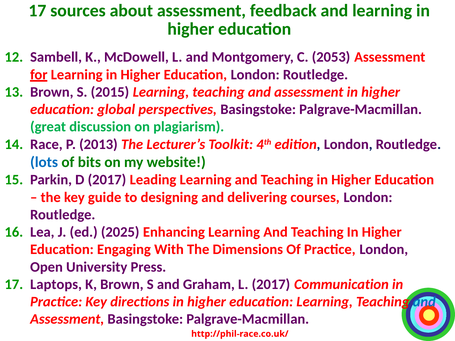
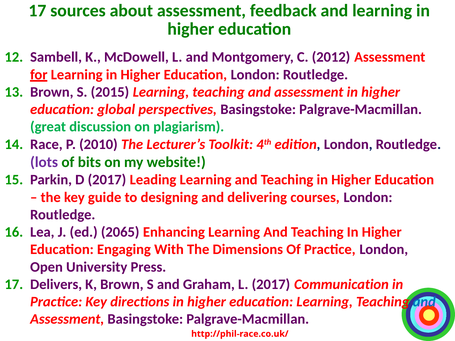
2053: 2053 -> 2012 (331, 57)
2013: 2013 -> 2010 (98, 144)
lots colour: blue -> purple (44, 162)
2025: 2025 -> 2065 (120, 232)
Laptops: Laptops -> Delivers (56, 285)
